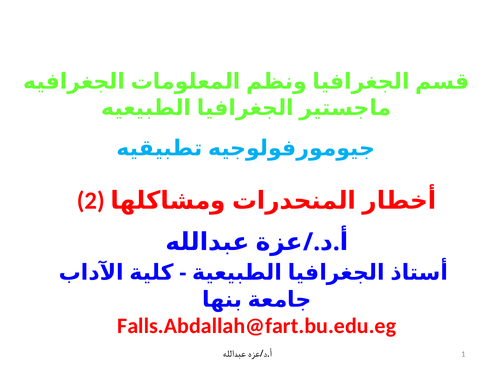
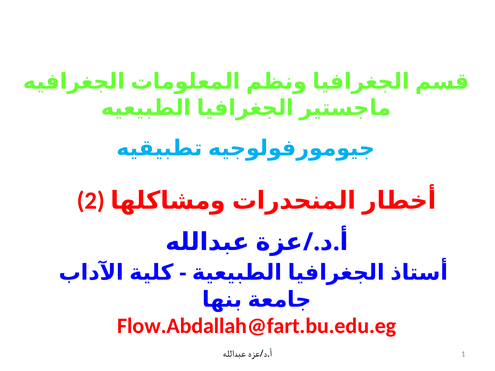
Falls.Abdallah@fart.bu.edu.eg: Falls.Abdallah@fart.bu.edu.eg -> Flow.Abdallah@fart.bu.edu.eg (257, 326)
